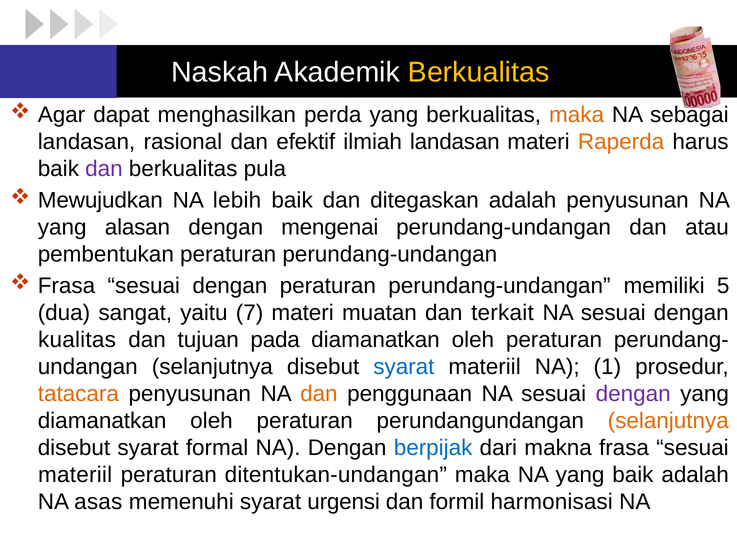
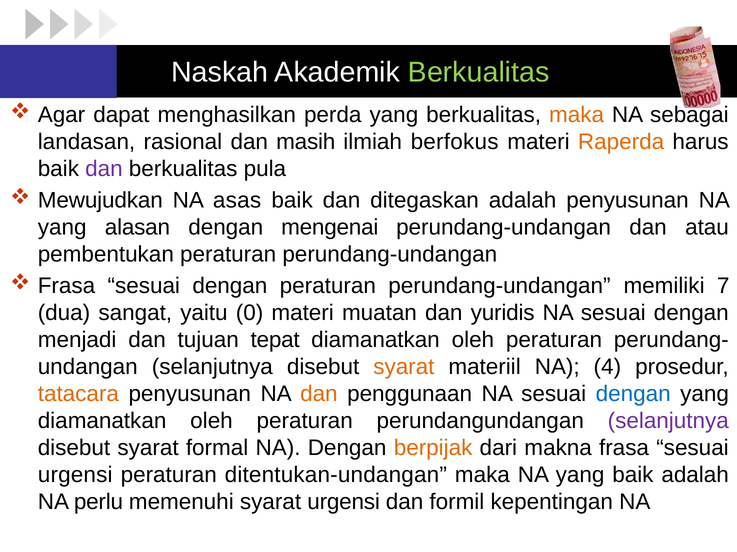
Berkualitas colour: yellow -> light green (479, 72)
efektif: efektif -> masih (306, 142)
ilmiah landasan: landasan -> berfokus (455, 142)
lebih: lebih -> asas (237, 201)
5: 5 -> 7 (723, 286)
7: 7 -> 0 (250, 313)
terkait: terkait -> yuridis (503, 313)
kualitas: kualitas -> menjadi (77, 340)
pada: pada -> tepat (275, 340)
syarat colour: blue -> orange (404, 367)
1: 1 -> 4 (607, 367)
dengan colour: purple -> blue (633, 394)
selanjutnya colour: orange -> purple (668, 421)
berpijak colour: blue -> orange (433, 448)
materiil: materiil -> urgensi (75, 475)
asas: asas -> perlu (98, 502)
harmonisasi: harmonisasi -> kepentingan (552, 502)
